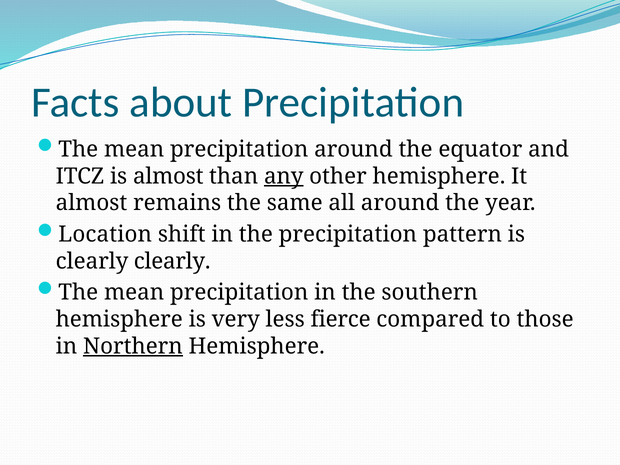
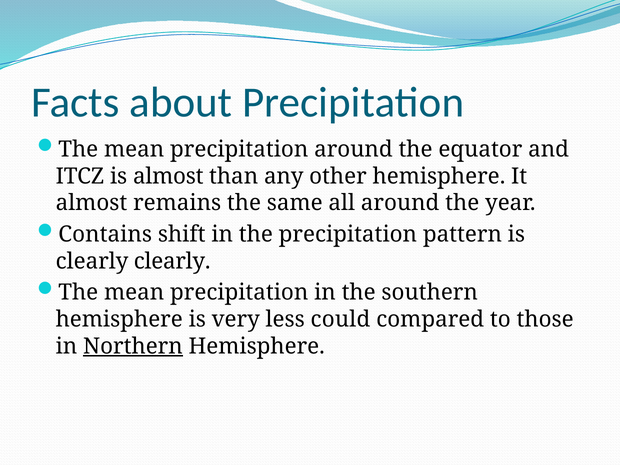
any underline: present -> none (284, 176)
Location: Location -> Contains (105, 234)
fierce: fierce -> could (340, 319)
